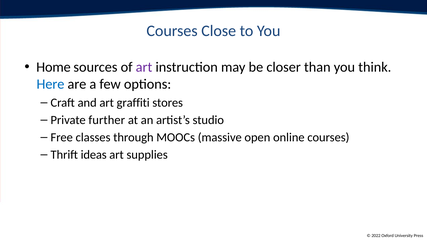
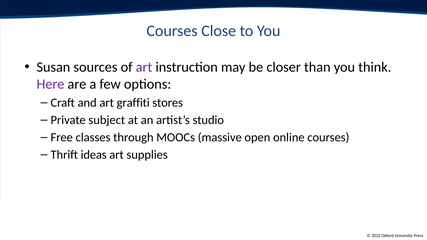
Home: Home -> Susan (53, 67)
Here colour: blue -> purple (50, 84)
further: further -> subject (107, 120)
